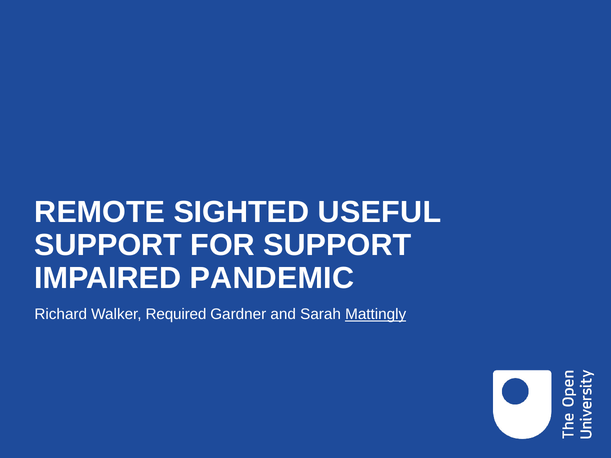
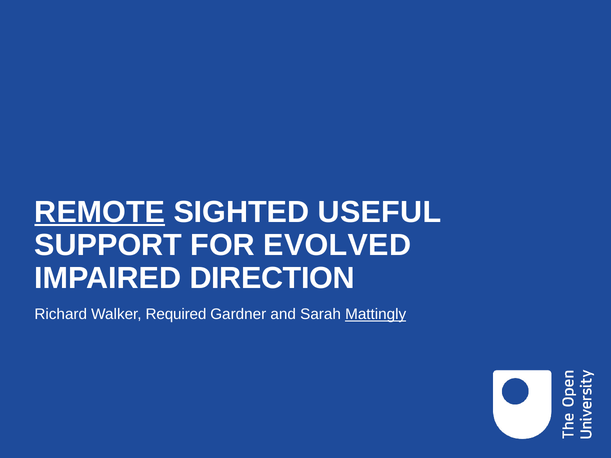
REMOTE underline: none -> present (100, 212)
FOR SUPPORT: SUPPORT -> EVOLVED (337, 245)
PANDEMIC: PANDEMIC -> DIRECTION (272, 278)
